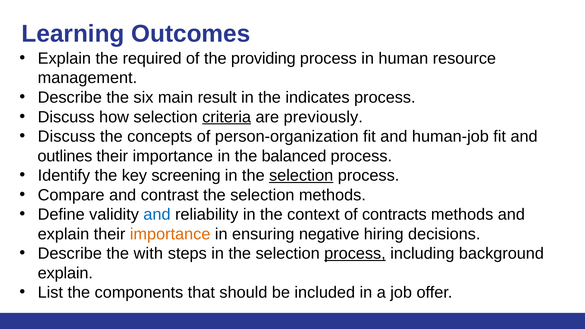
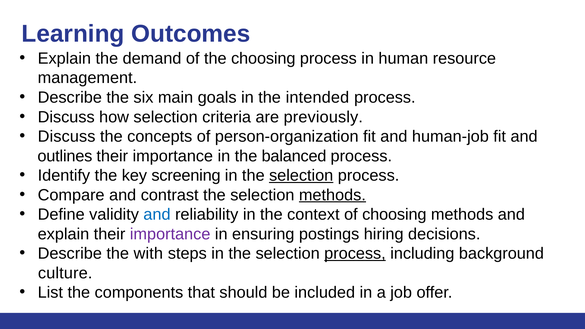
required: required -> demand (152, 58)
the providing: providing -> choosing (263, 58)
result: result -> goals (217, 97)
indicates: indicates -> intended (317, 97)
criteria underline: present -> none (227, 117)
methods underline: none -> present (332, 195)
of contracts: contracts -> choosing (394, 215)
importance colour: orange -> purple (170, 234)
negative: negative -> postings (329, 234)
explain: explain -> culture (65, 273)
